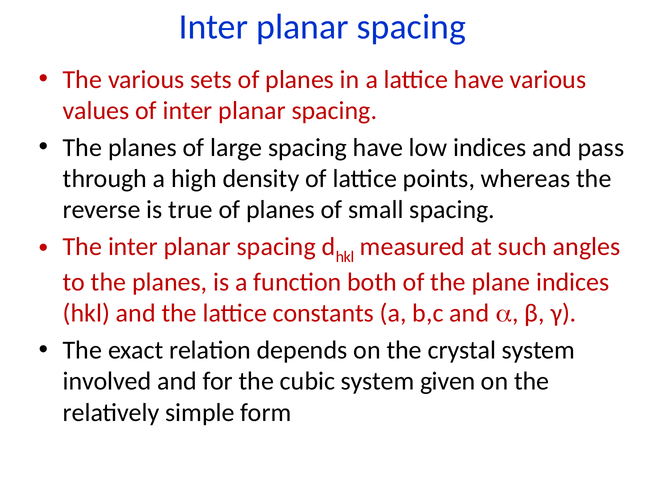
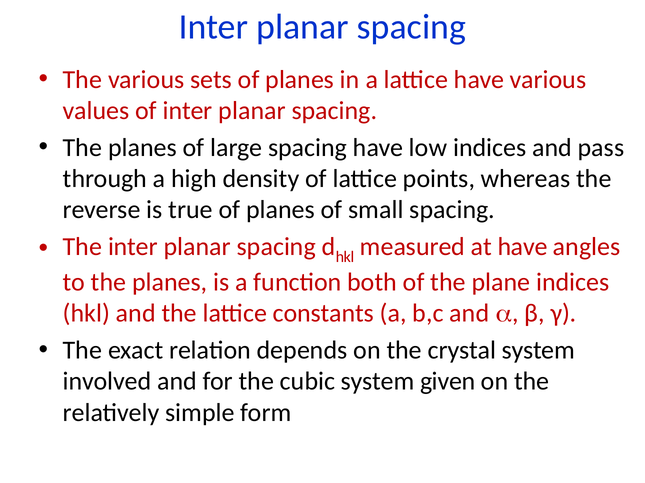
at such: such -> have (523, 247)
